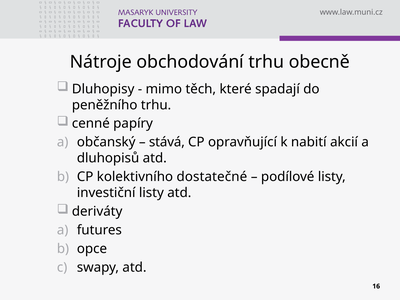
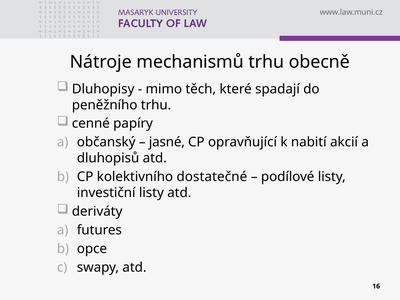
obchodování: obchodování -> mechanismů (190, 62)
stává: stává -> jasné (167, 142)
